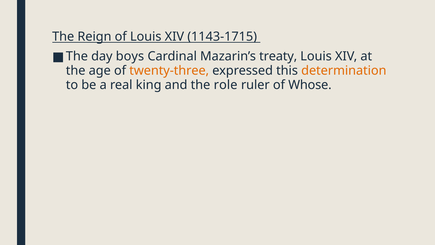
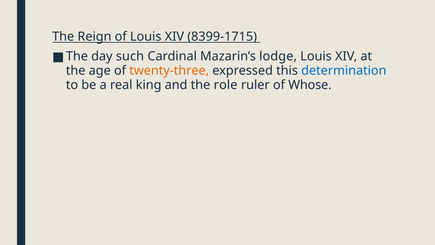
1143-1715: 1143-1715 -> 8399-1715 (222, 37)
boys: boys -> such (130, 56)
treaty: treaty -> lodge (278, 56)
determination colour: orange -> blue (344, 71)
